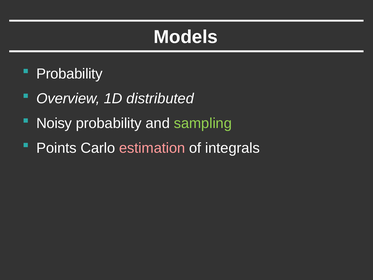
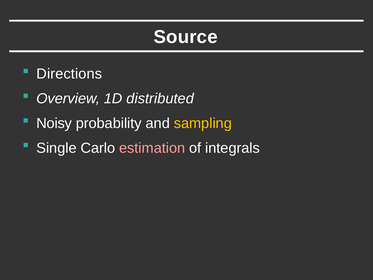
Models: Models -> Source (186, 37)
Probability: Probability -> Directions (69, 74)
sampling colour: light green -> yellow (203, 123)
Points: Points -> Single (56, 148)
